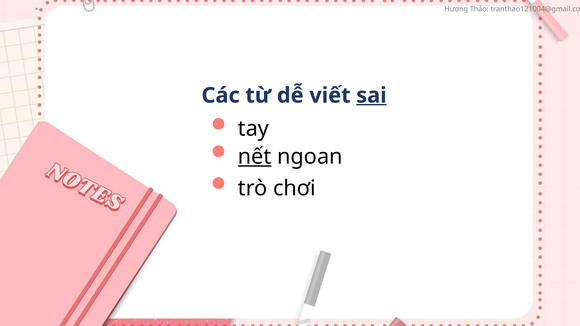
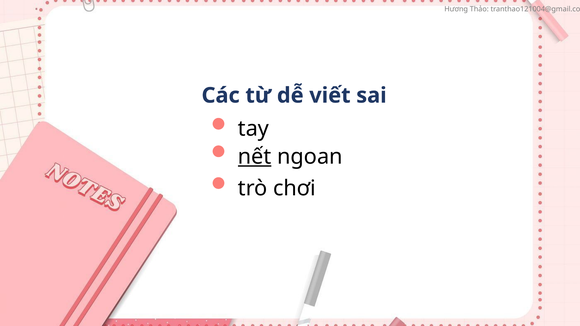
sai underline: present -> none (371, 96)
